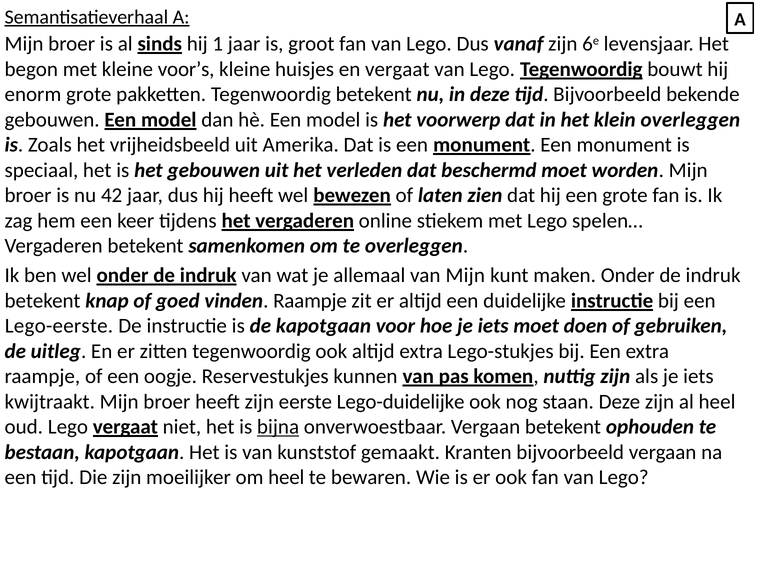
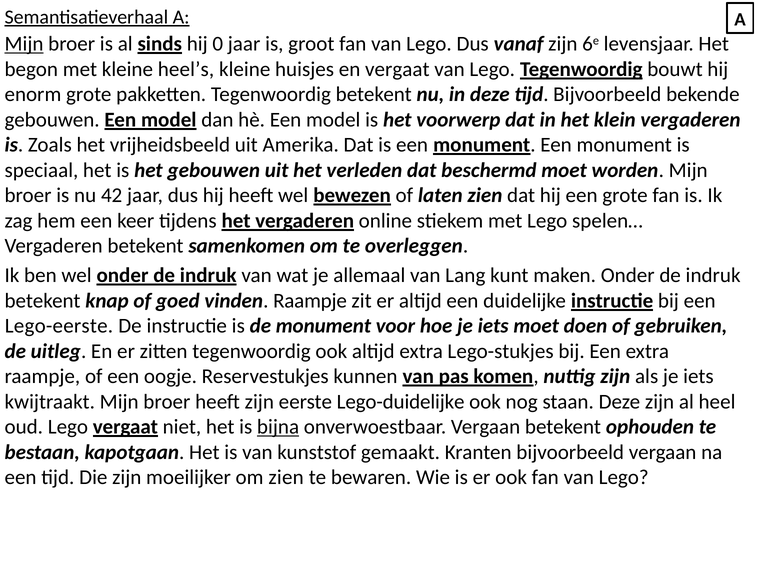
Mijn underline: none -> present (24, 44)
1: 1 -> 0 (218, 44)
voor’s: voor’s -> heel’s (186, 69)
klein overleggen: overleggen -> vergaderen (690, 120)
van Mijn: Mijn -> Lang (465, 275)
de kapotgaan: kapotgaan -> monument (323, 326)
om heel: heel -> zien (286, 477)
